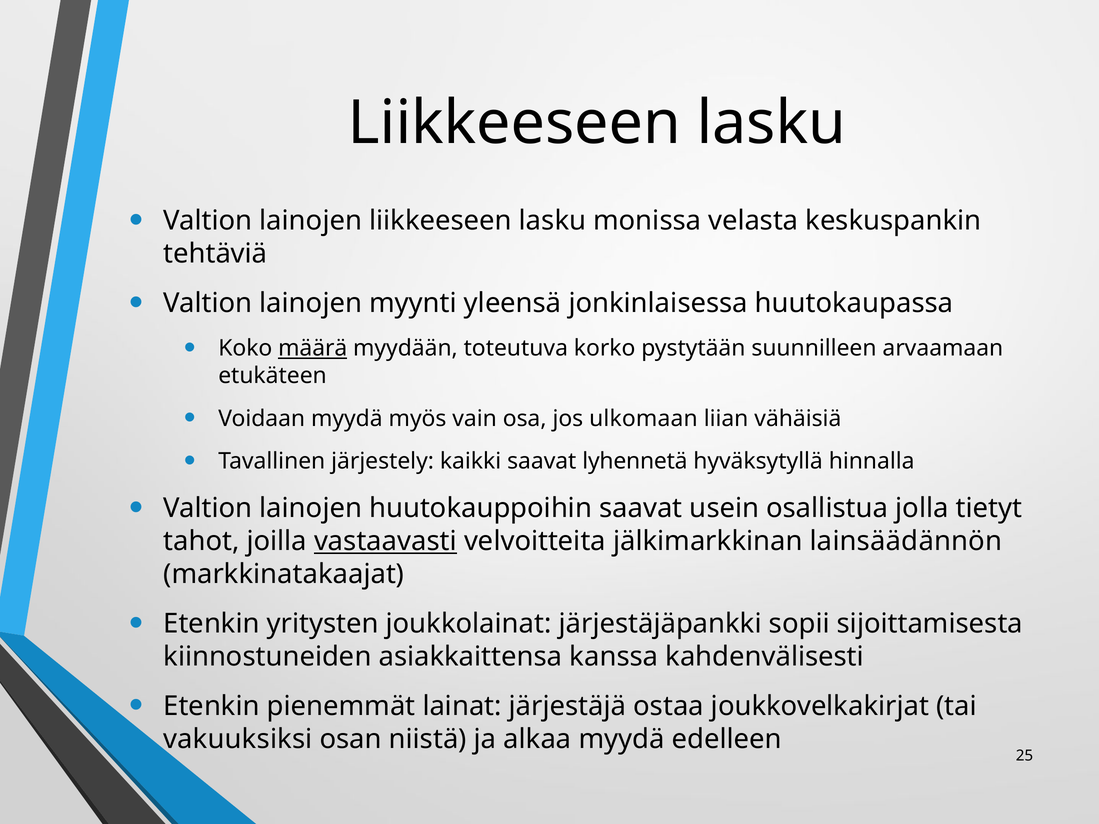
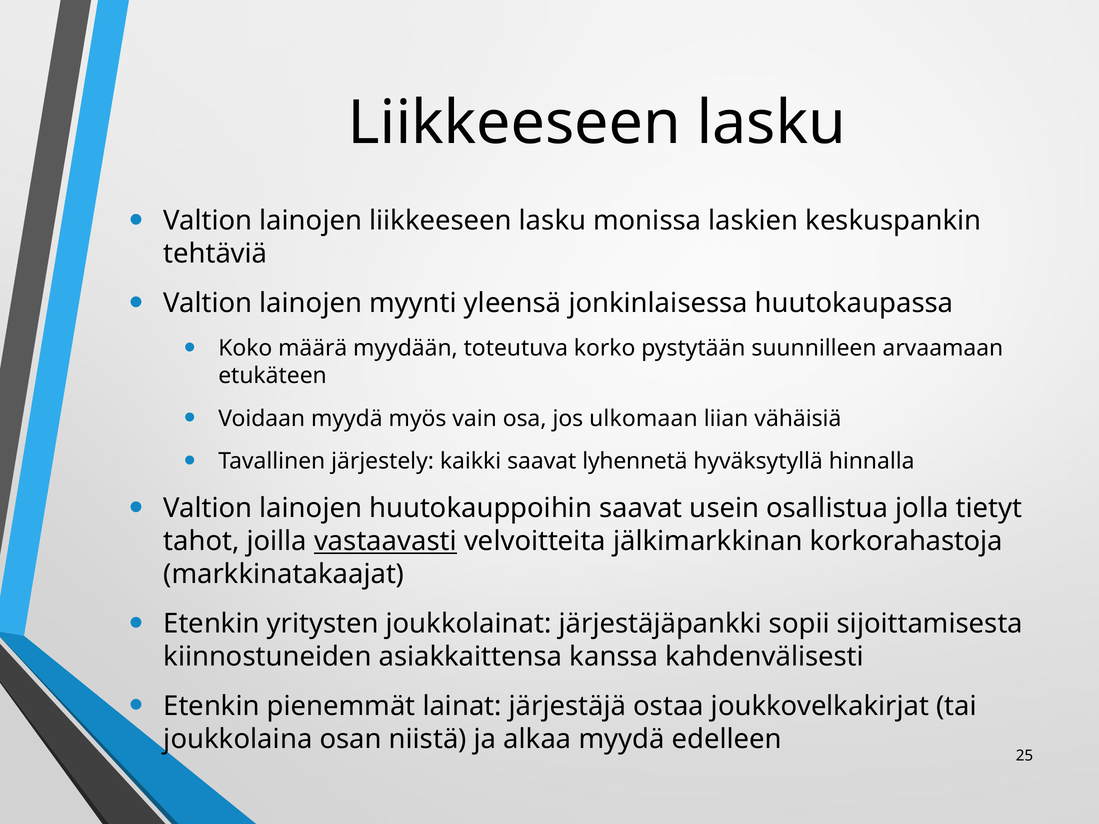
velasta: velasta -> laskien (753, 221)
määrä underline: present -> none (313, 348)
lainsäädännön: lainsäädännön -> korkorahastoja (906, 541)
vakuuksiksi: vakuuksiksi -> joukkolaina (238, 739)
